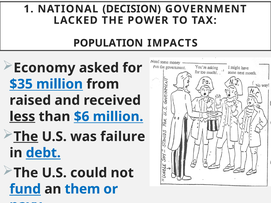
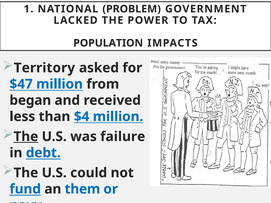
DECISION: DECISION -> PROBLEM (132, 9)
Economy: Economy -> Territory (44, 68)
$35: $35 -> $47 (21, 84)
raised: raised -> began (30, 100)
less underline: present -> none (22, 117)
$6: $6 -> $4 (82, 117)
